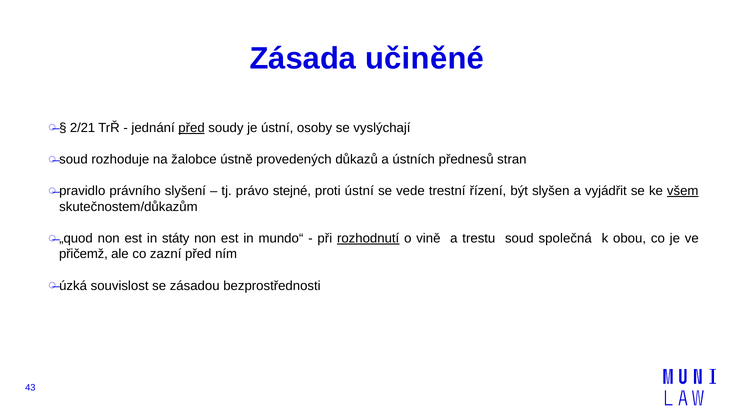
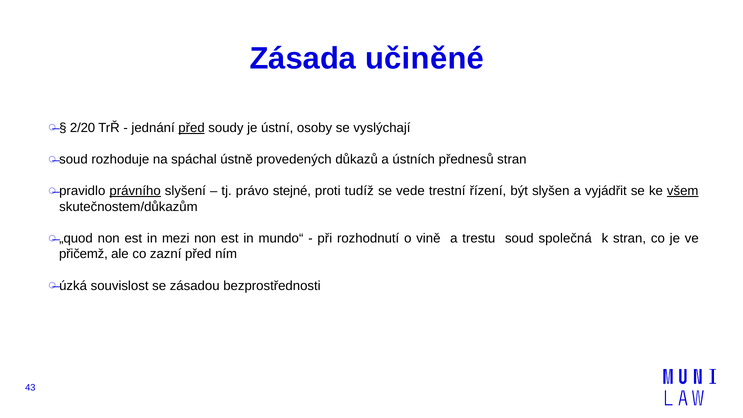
2/21: 2/21 -> 2/20 (83, 128)
žalobce: žalobce -> spáchal (194, 159)
právního underline: none -> present (135, 191)
proti ústní: ústní -> tudíž (359, 191)
státy: státy -> mezi (176, 238)
rozhodnutí underline: present -> none (368, 238)
k obou: obou -> stran (630, 238)
